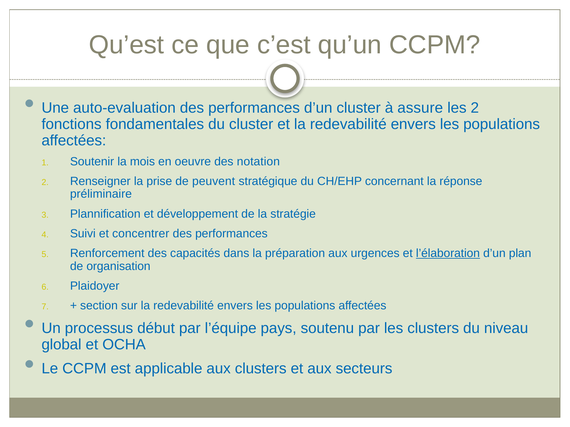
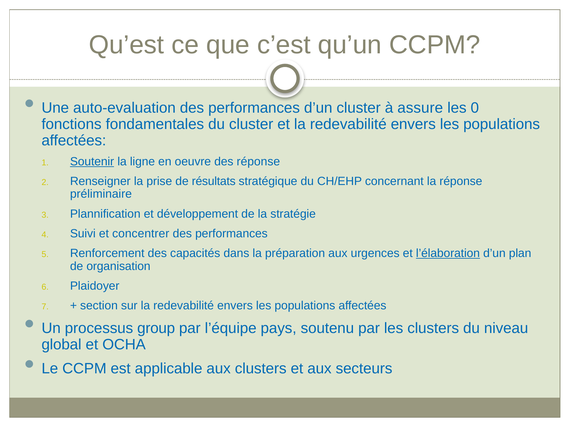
les 2: 2 -> 0 (475, 108)
Soutenir underline: none -> present (92, 162)
mois: mois -> ligne (142, 162)
des notation: notation -> réponse (258, 162)
peuvent: peuvent -> résultats (214, 181)
début: début -> group (156, 329)
